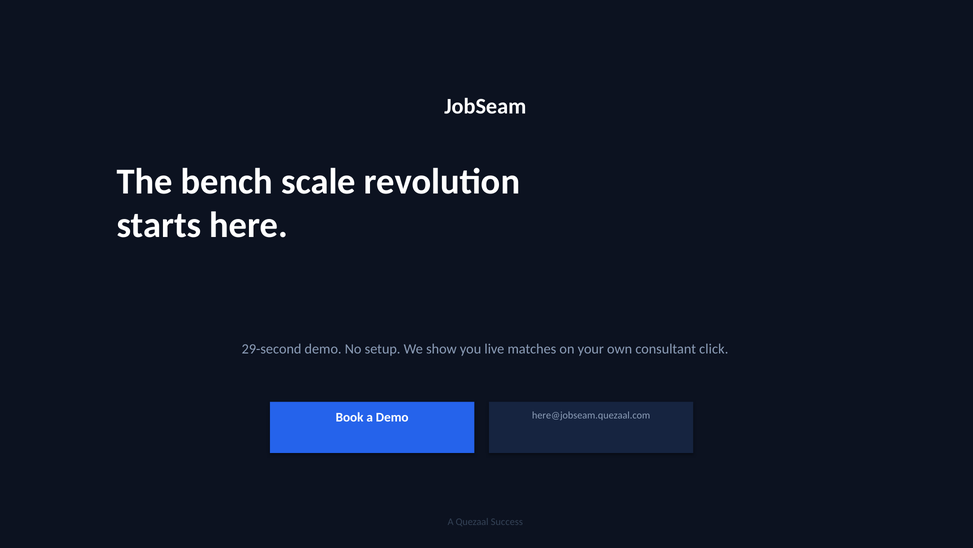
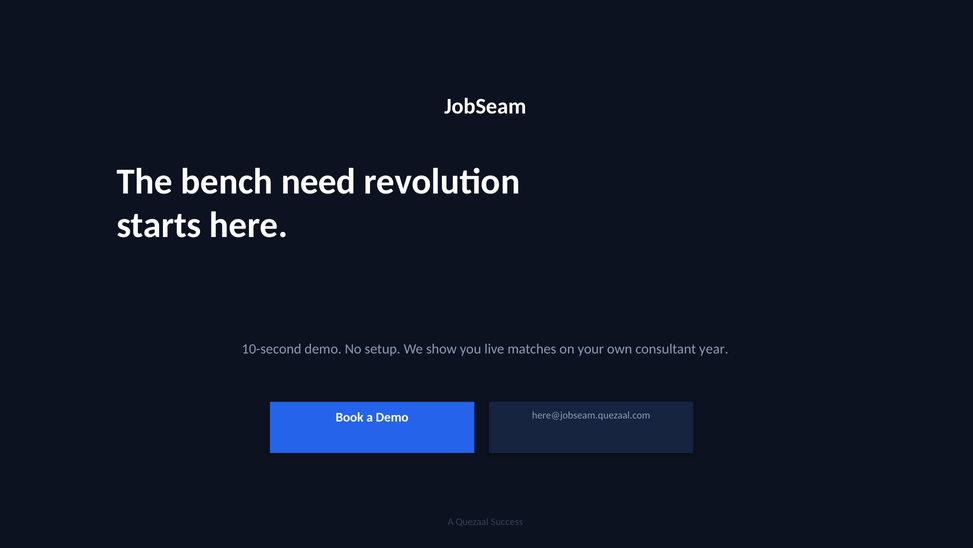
scale: scale -> need (319, 181)
29-second: 29-second -> 10-second (272, 349)
click: click -> year (714, 349)
